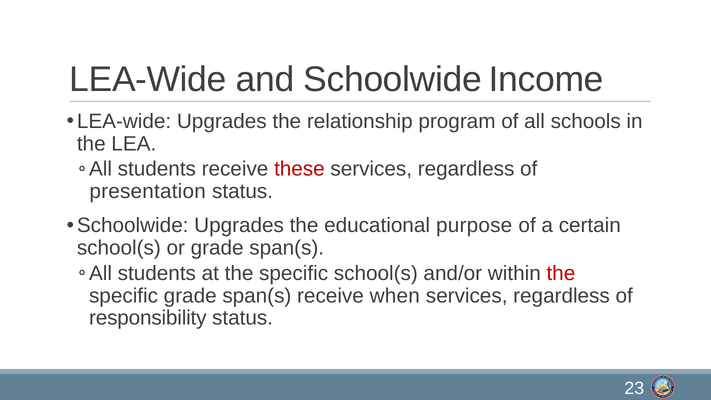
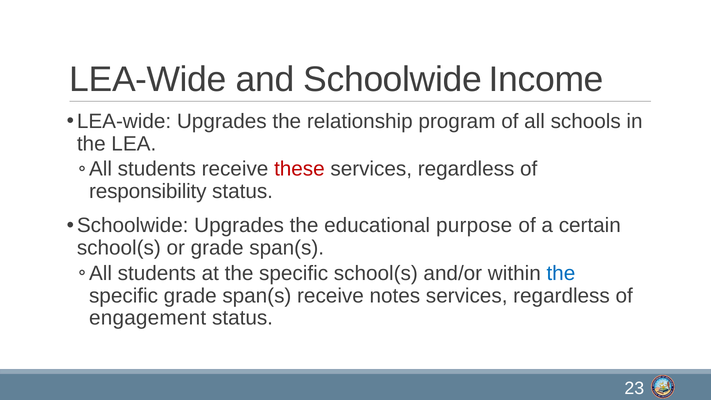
presentation: presentation -> responsibility (148, 191)
the colour: red -> blue (561, 273)
when: when -> notes (395, 296)
responsibility: responsibility -> engagement (148, 318)
